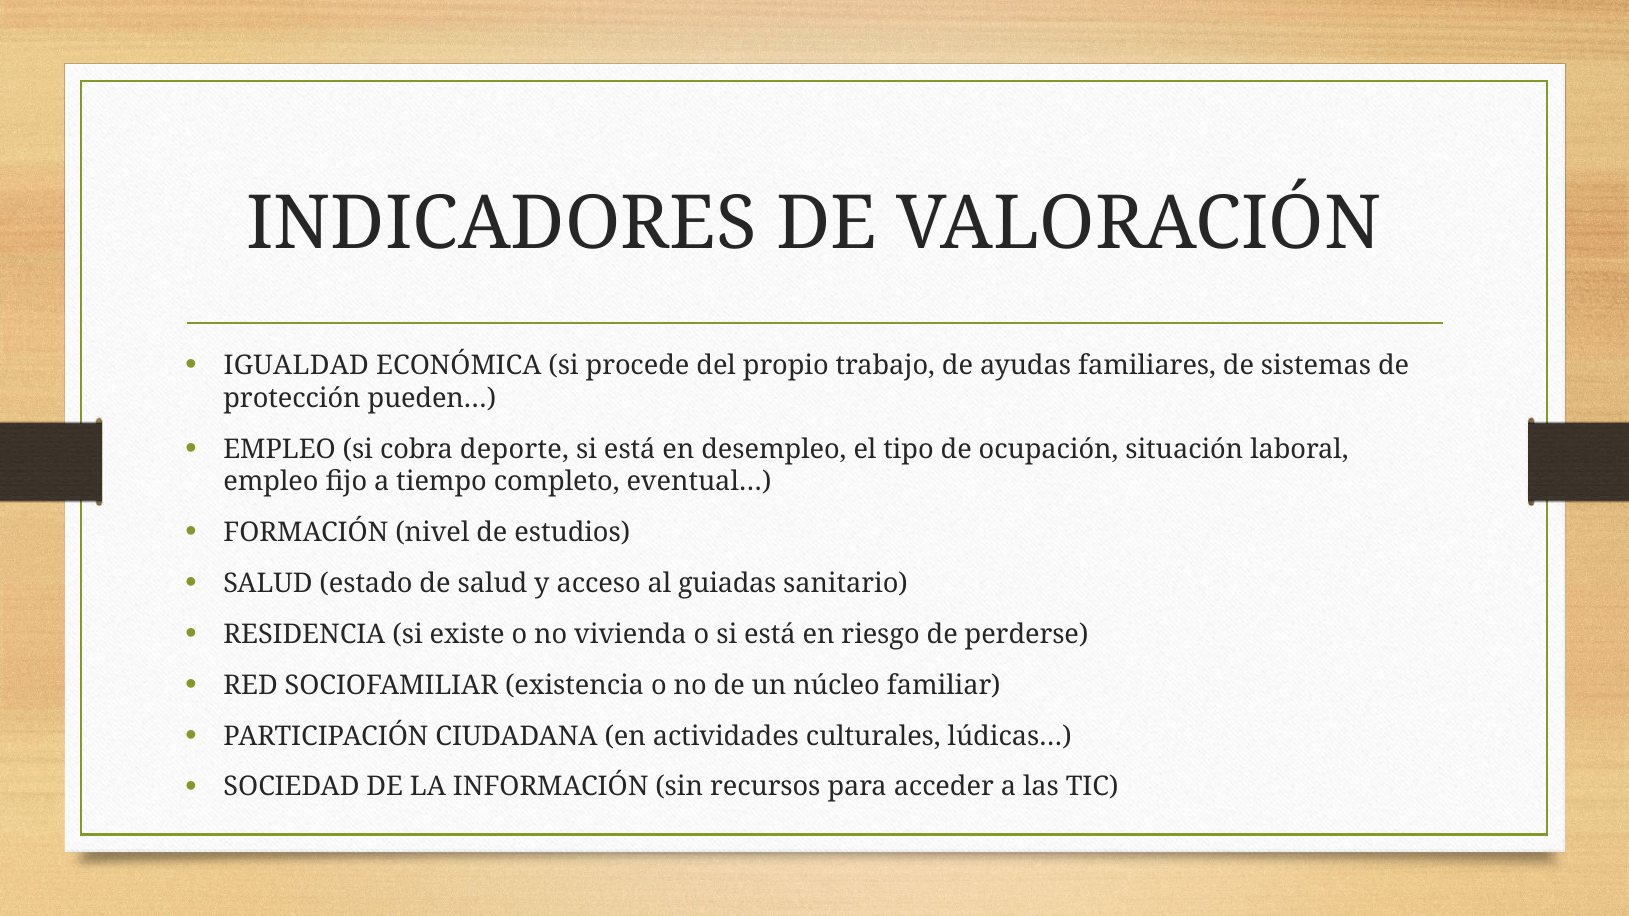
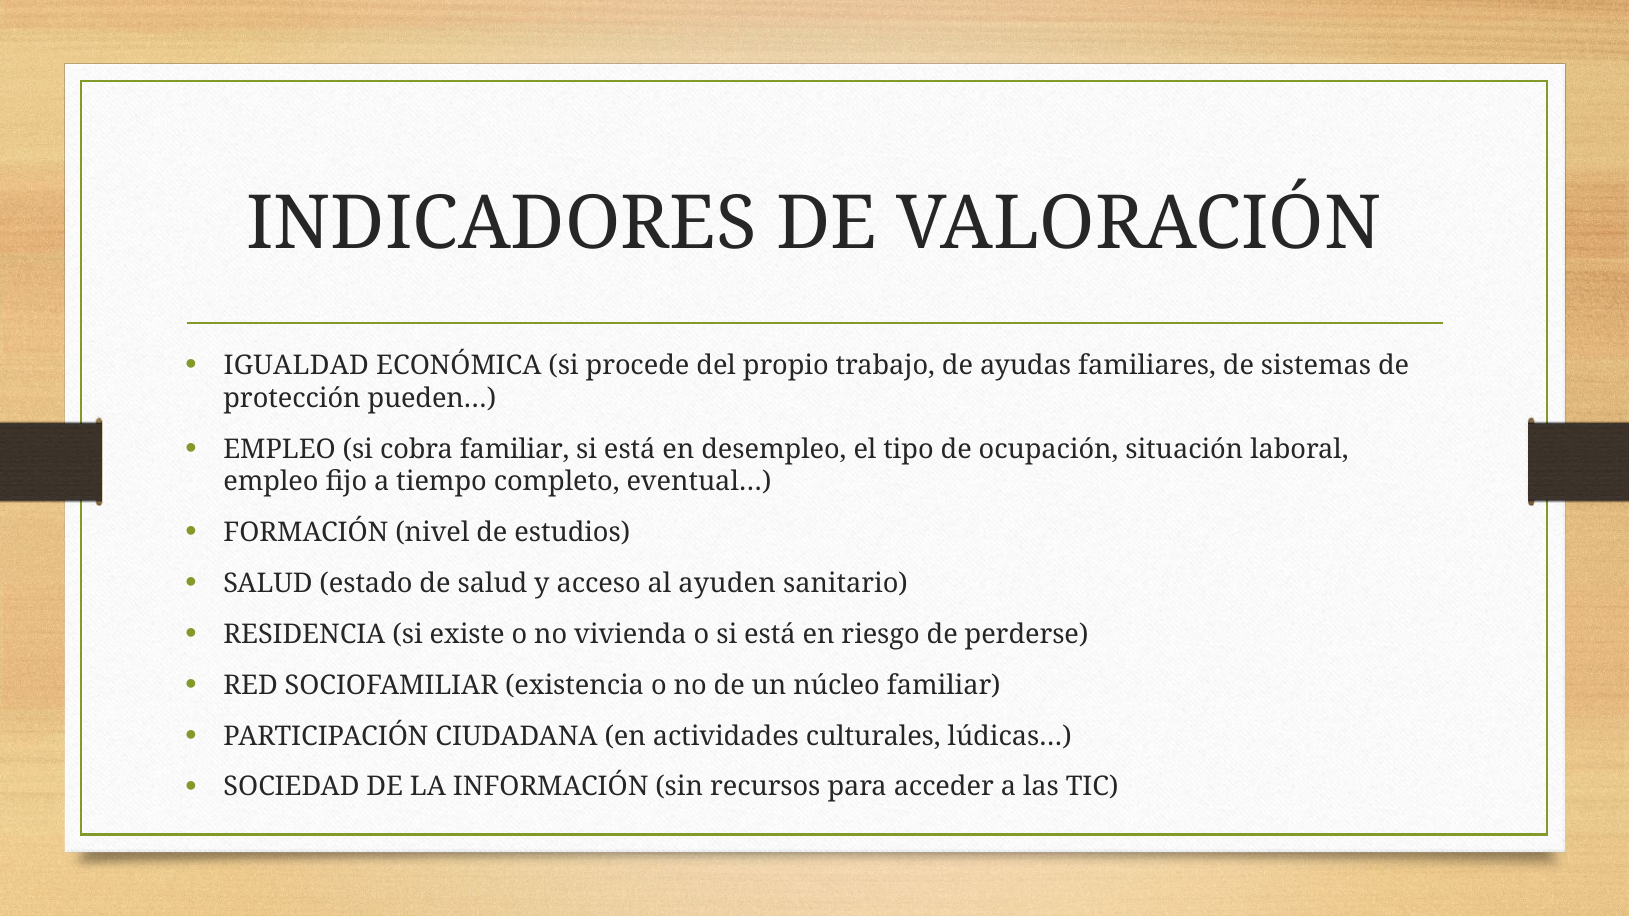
cobra deporte: deporte -> familiar (515, 449)
guiadas: guiadas -> ayuden (727, 584)
